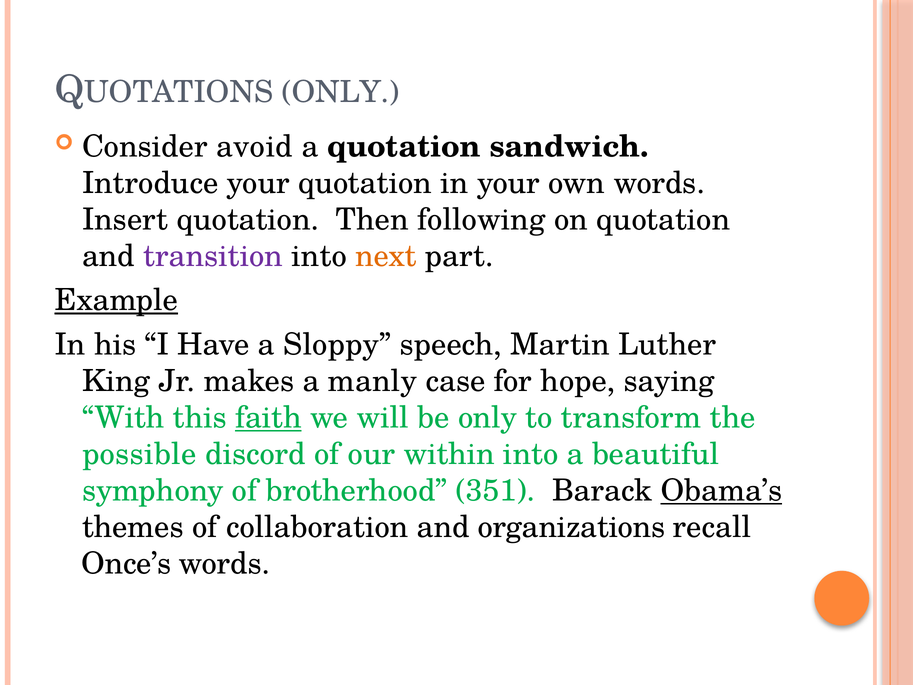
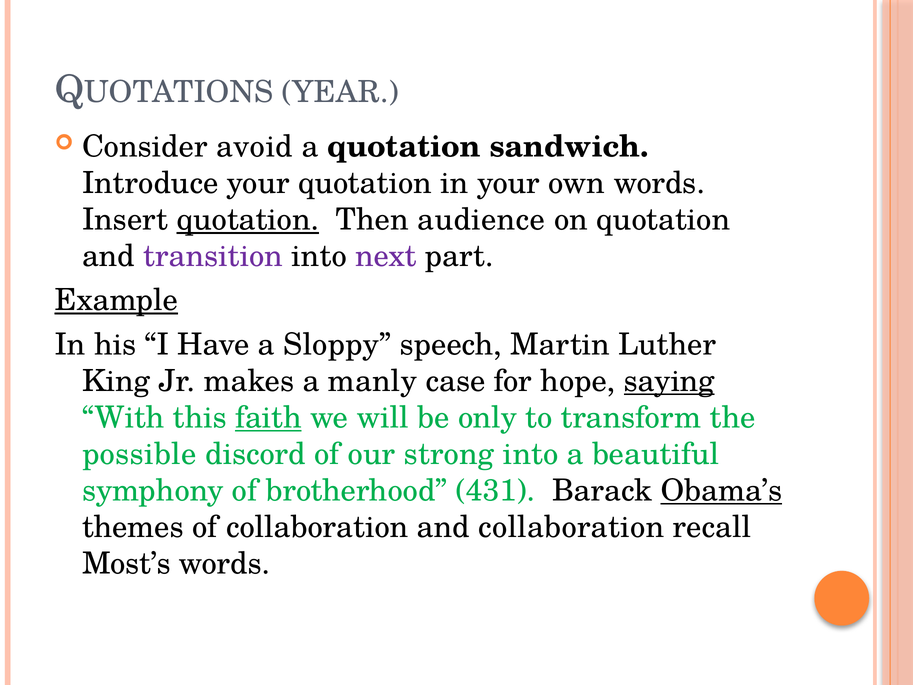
ONLY: ONLY -> YEAR (340, 92)
quotation underline: none -> present (248, 220)
following: following -> audience (481, 220)
next colour: orange -> purple (386, 256)
saying underline: none -> present (669, 381)
within: within -> strong (449, 454)
351: 351 -> 431 (495, 491)
and organizations: organizations -> collaboration (571, 527)
Once’s: Once’s -> Most’s (126, 564)
